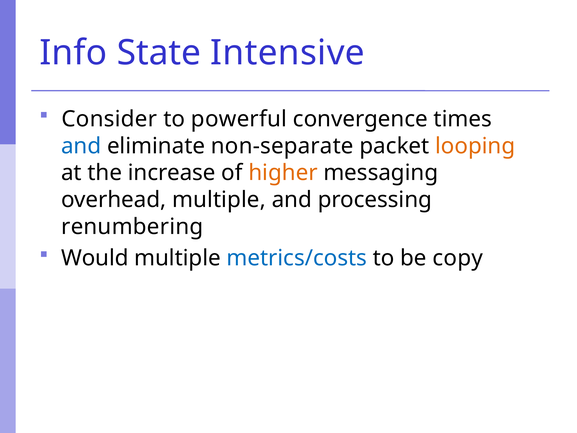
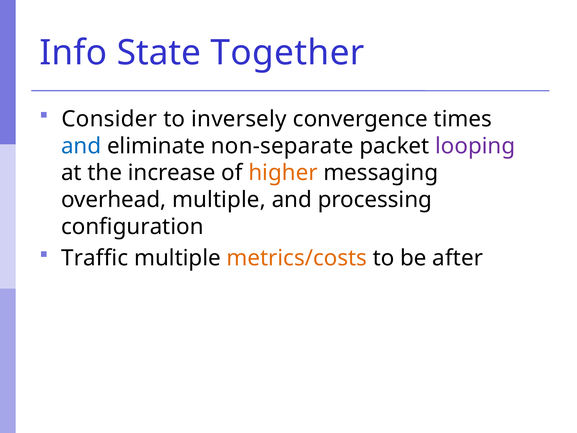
Intensive: Intensive -> Together (288, 53)
powerful: powerful -> inversely (239, 119)
looping colour: orange -> purple (475, 146)
renumbering: renumbering -> configuration (132, 227)
Would: Would -> Traffic (95, 258)
metrics/costs colour: blue -> orange (297, 258)
copy: copy -> after (458, 258)
